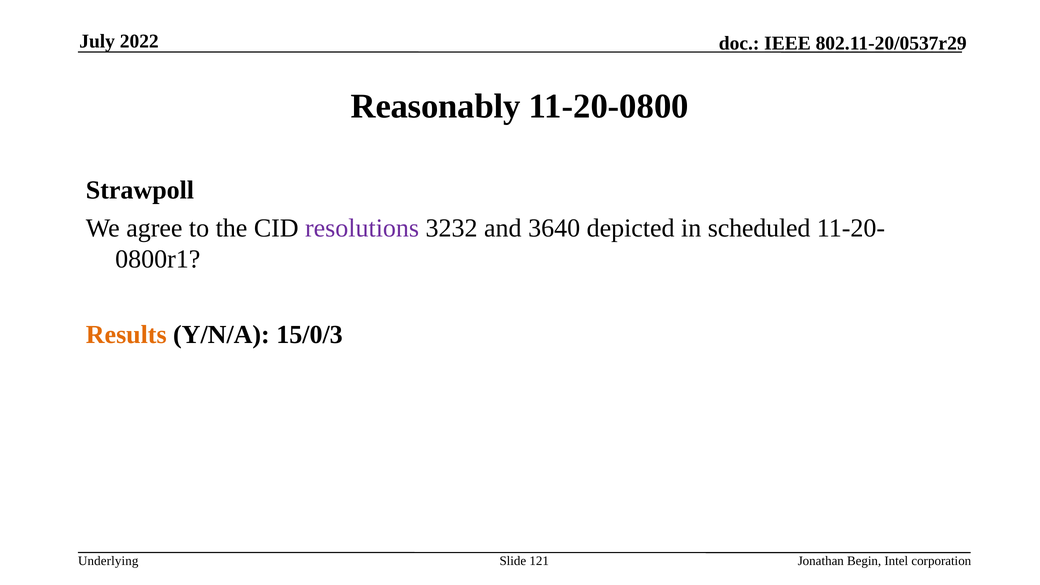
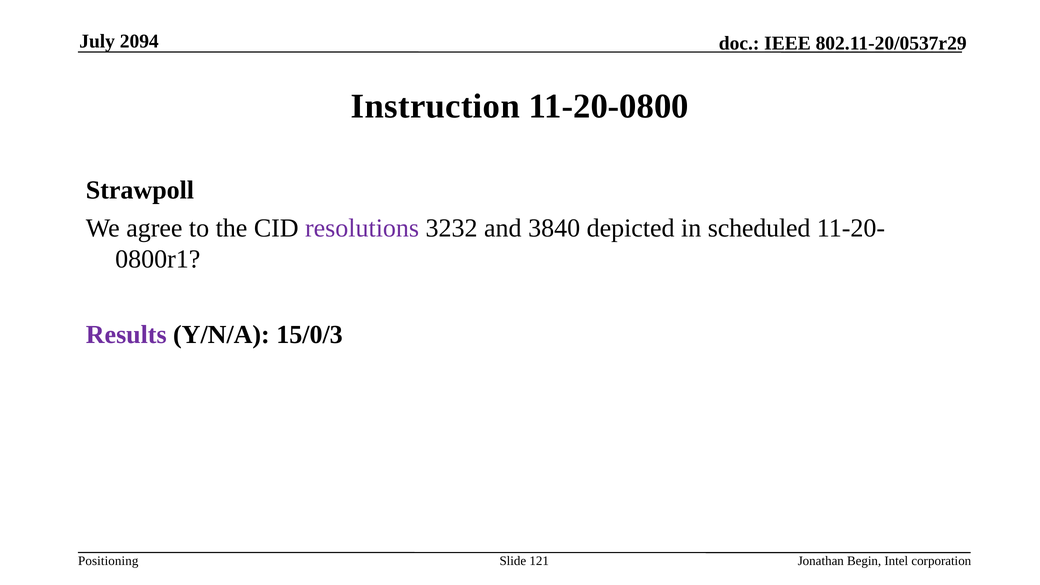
2022: 2022 -> 2094 (139, 41)
Reasonably: Reasonably -> Instruction (435, 106)
3640: 3640 -> 3840 (554, 228)
Results colour: orange -> purple (126, 335)
Underlying: Underlying -> Positioning (108, 561)
